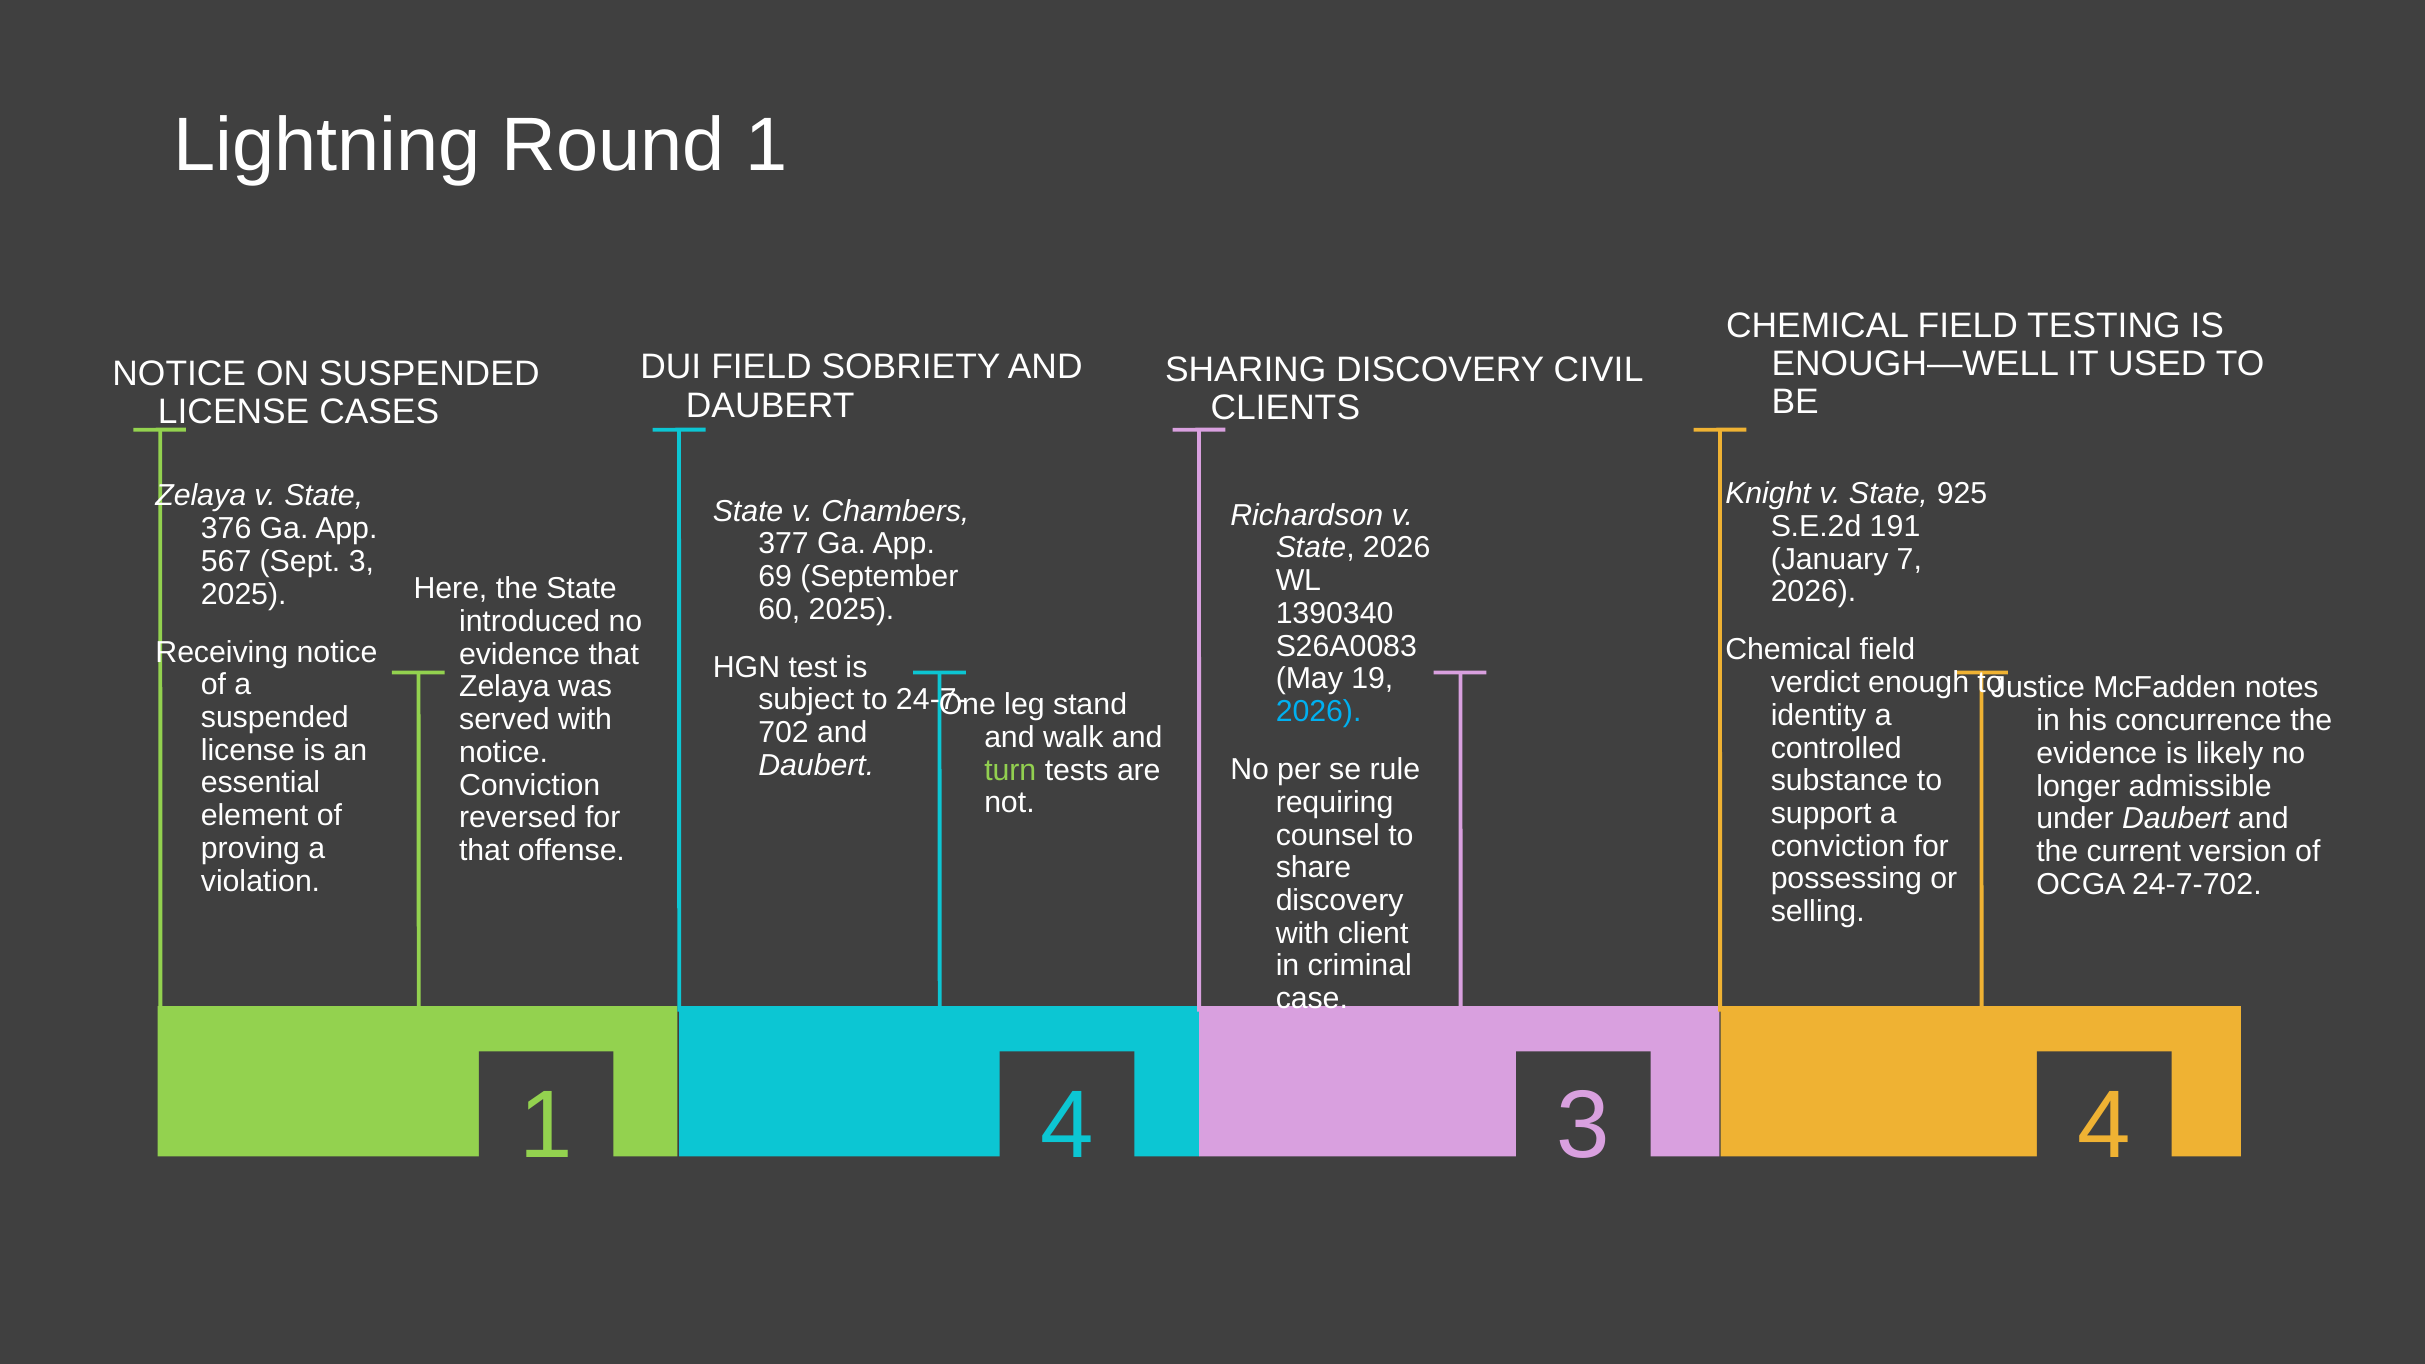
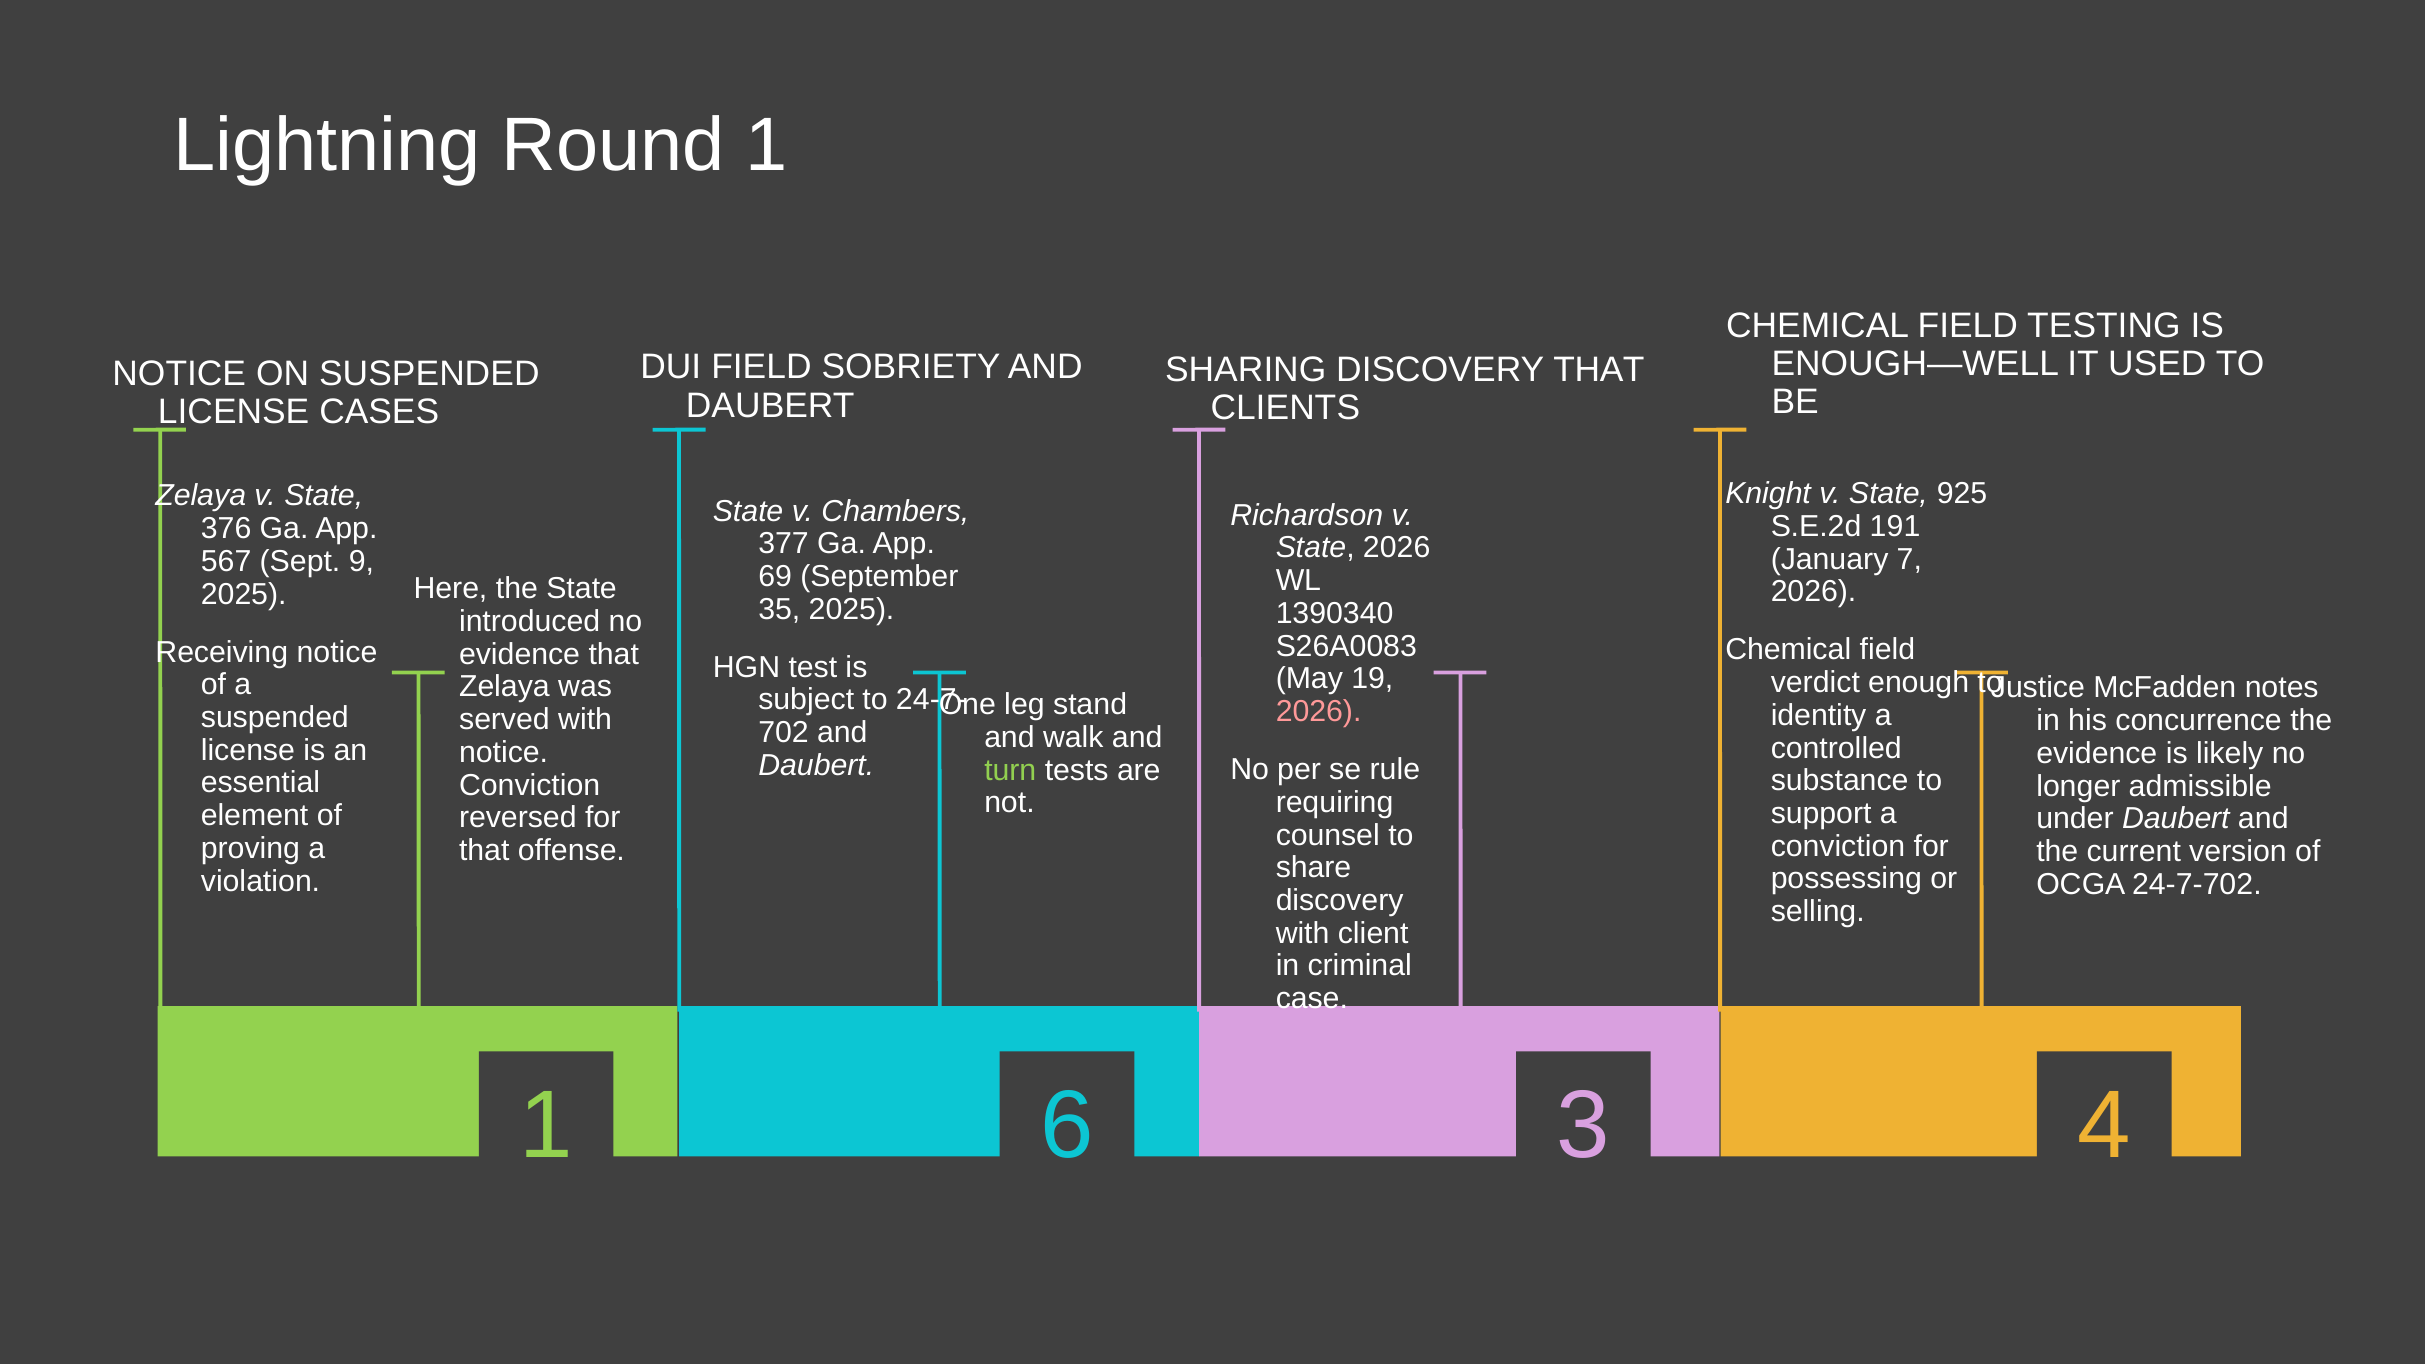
DISCOVERY CIVIL: CIVIL -> THAT (1599, 370)
Sept 3: 3 -> 9 (361, 561)
60: 60 -> 35 (779, 609)
2026 colour: light blue -> pink (1319, 712)
1 4: 4 -> 6 (1067, 1125)
